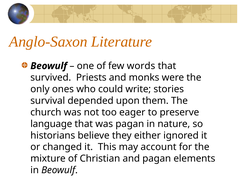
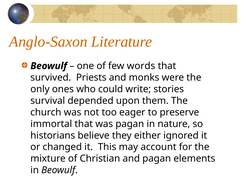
language: language -> immortal (51, 124)
